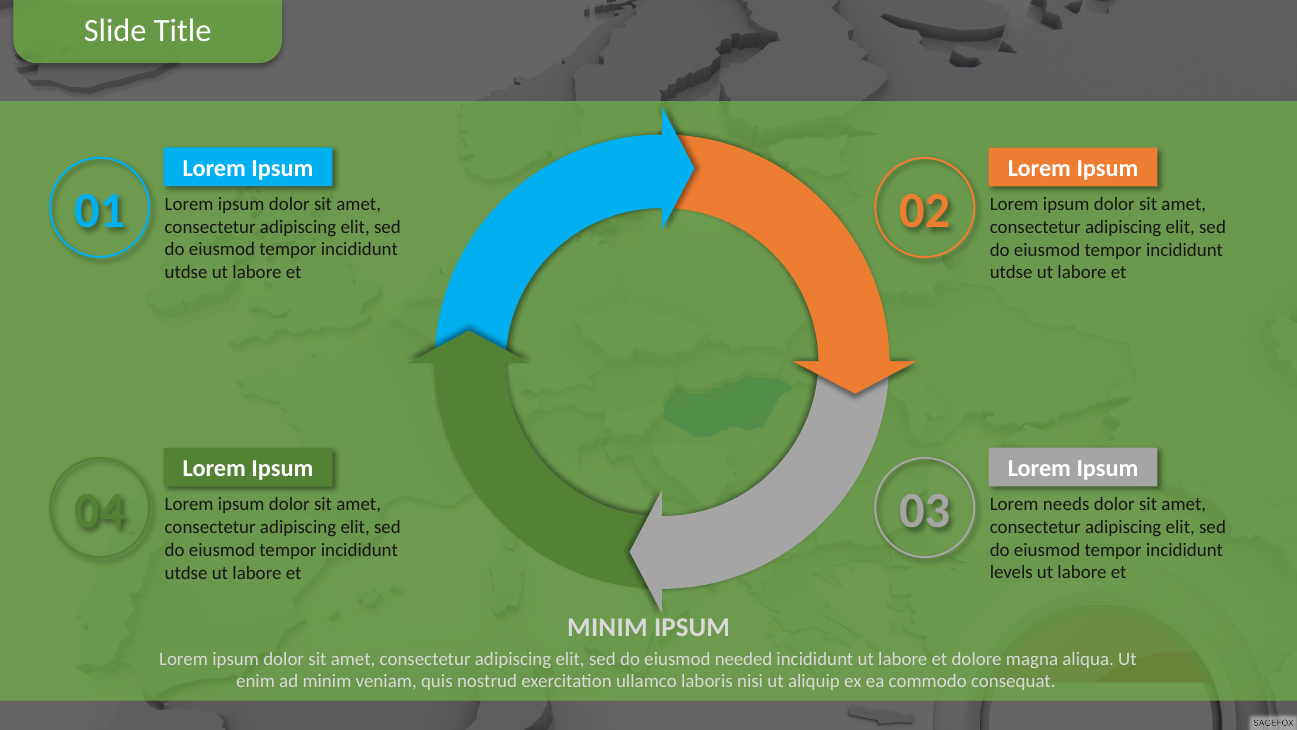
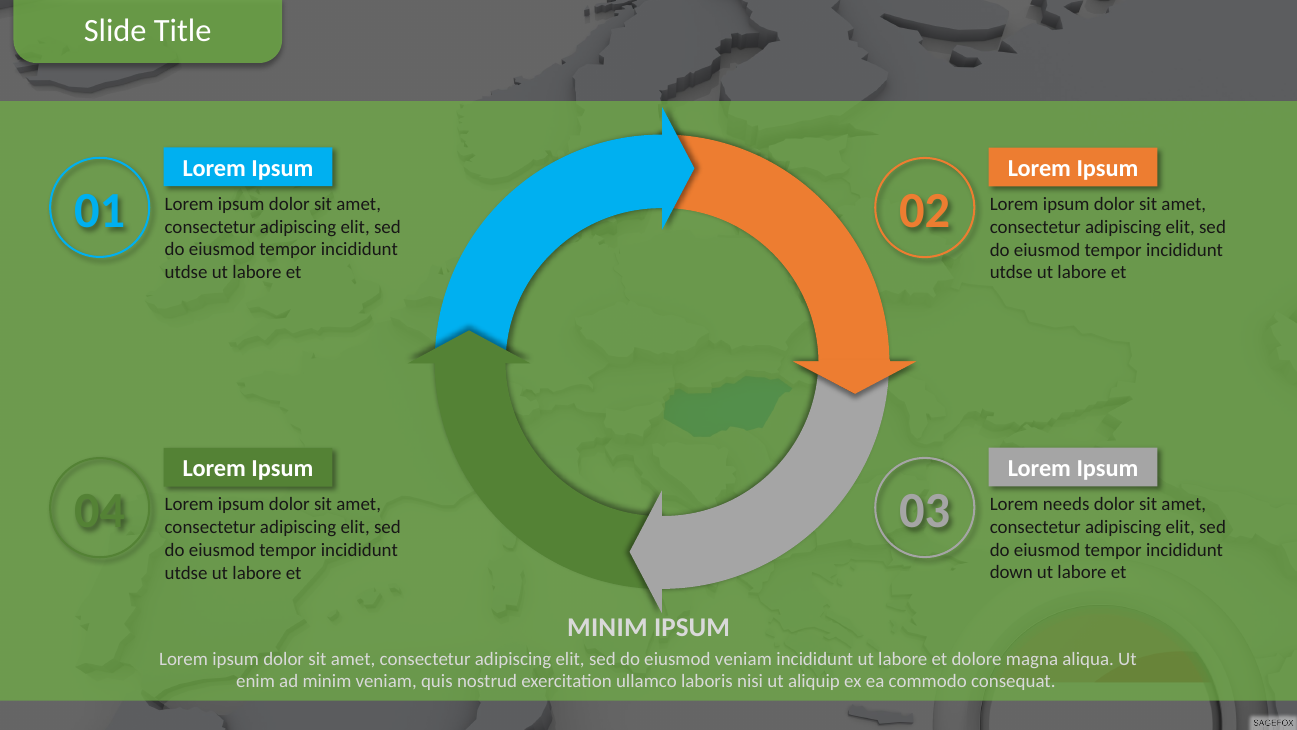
levels: levels -> down (1011, 572)
eiusmod needed: needed -> veniam (743, 658)
